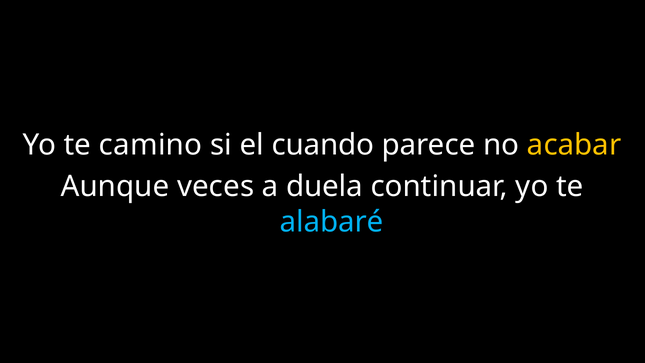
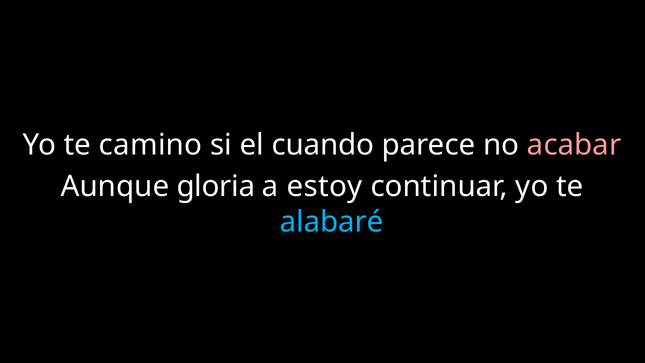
acabar colour: yellow -> pink (574, 145)
veces: veces -> gloria (216, 186)
duela: duela -> estoy (324, 186)
